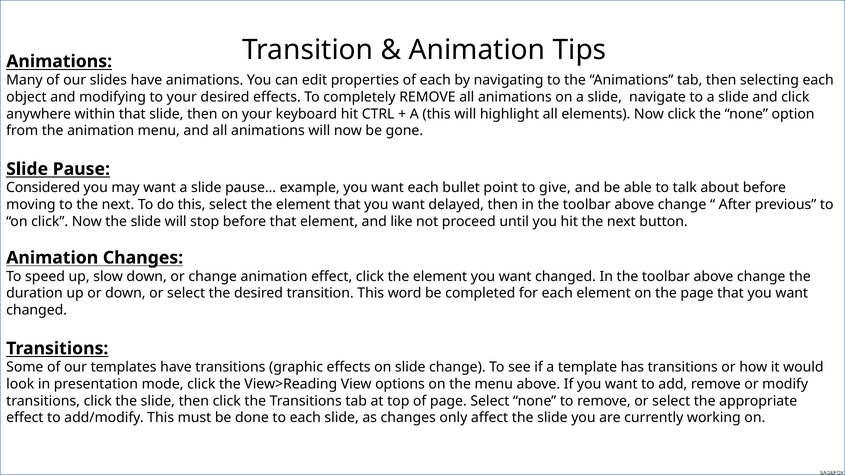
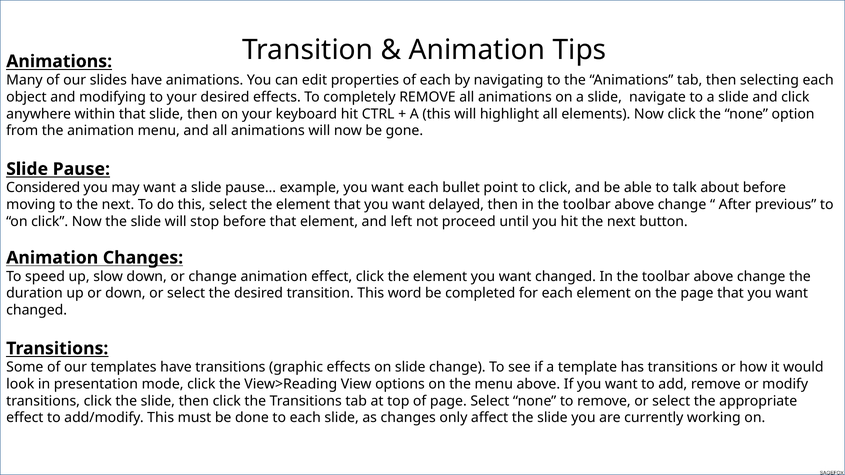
to give: give -> click (555, 188)
like: like -> left (401, 222)
